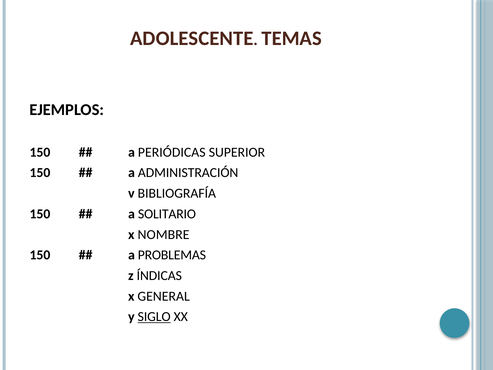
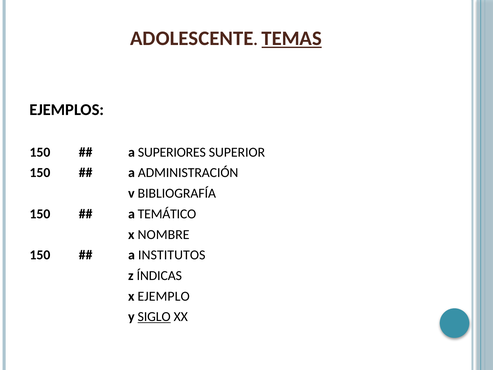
TEMAS underline: none -> present (292, 38)
PERIÓDICAS: PERIÓDICAS -> SUPERIORES (172, 152)
SOLITARIO: SOLITARIO -> TEMÁTICO (167, 214)
PROBLEMAS: PROBLEMAS -> INSTITUTOS (172, 255)
GENERAL: GENERAL -> EJEMPLO (164, 296)
